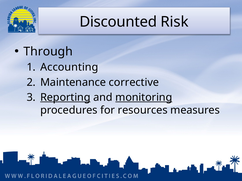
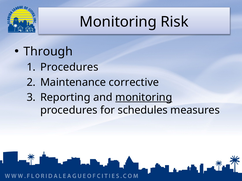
Discounted: Discounted -> Monitoring (118, 22)
Accounting: Accounting -> Procedures (69, 67)
Reporting underline: present -> none (65, 98)
resources: resources -> schedules (143, 110)
